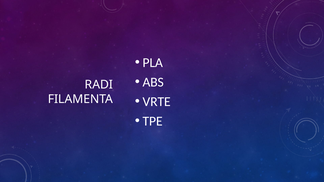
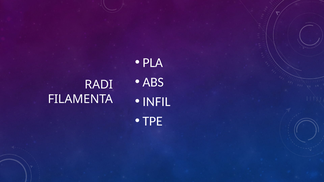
VRTE: VRTE -> INFIL (157, 102)
